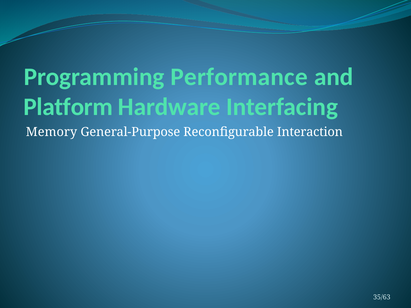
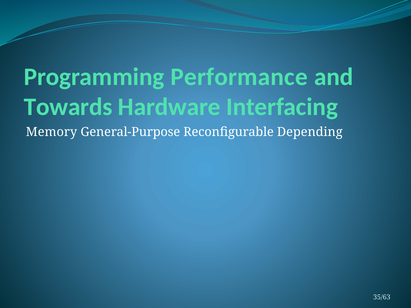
Platform: Platform -> Towards (68, 107)
Interaction: Interaction -> Depending (310, 132)
